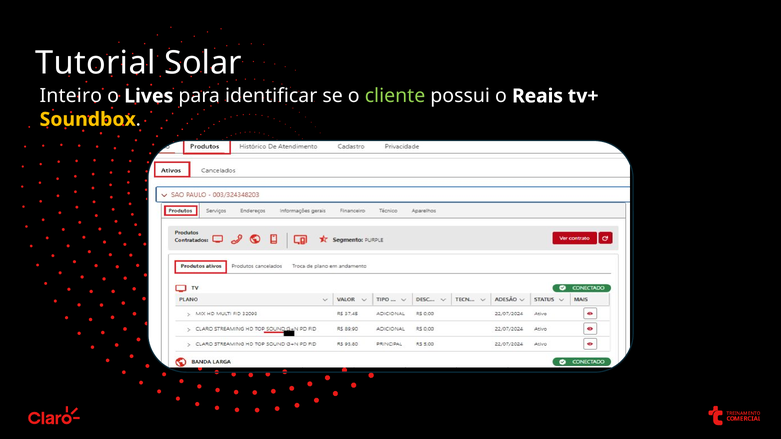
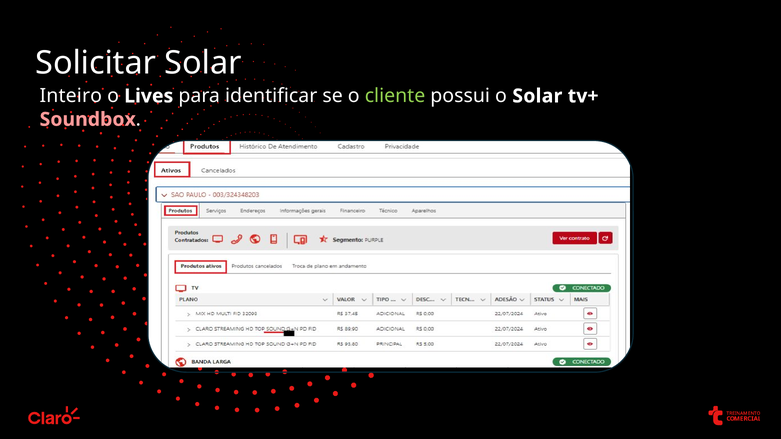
Tutorial: Tutorial -> Solicitar (96, 63)
o Reais: Reais -> Solar (537, 96)
Soundbox colour: yellow -> pink (88, 120)
